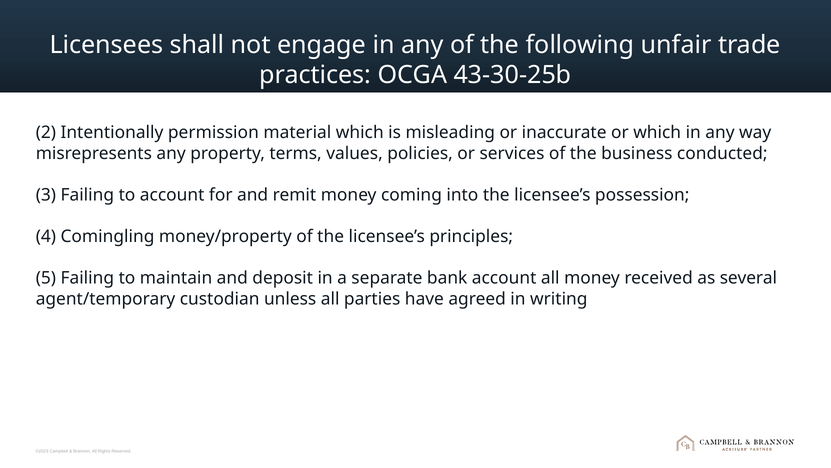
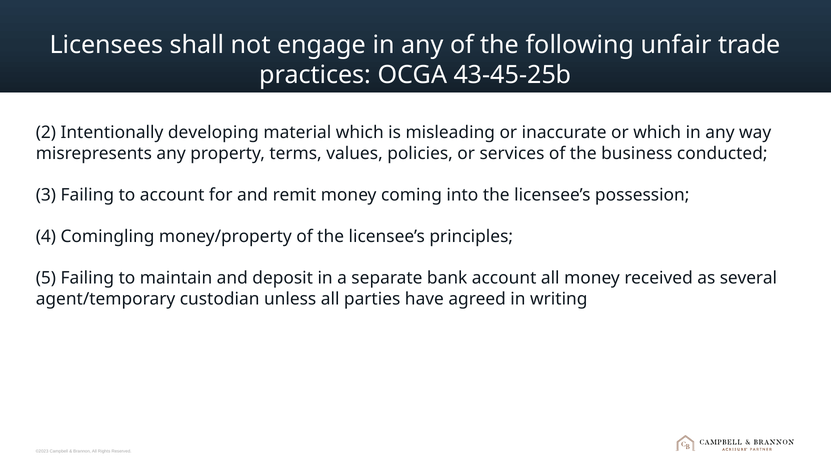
43-30-25b: 43-30-25b -> 43-45-25b (512, 75)
permission: permission -> developing (213, 132)
